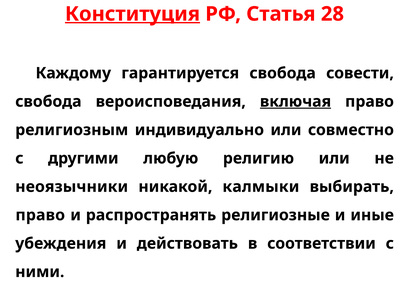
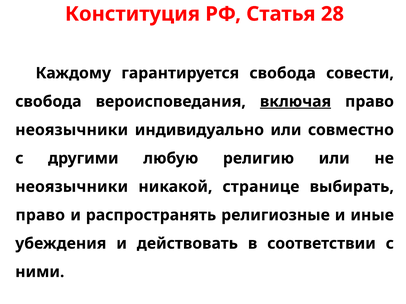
Конституция underline: present -> none (133, 14)
религиозным: религиозным -> неоязычники (72, 130)
калмыки: калмыки -> странице (261, 187)
